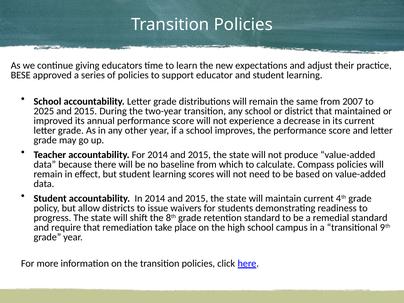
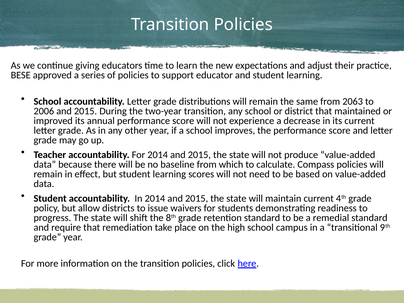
2007: 2007 -> 2063 (353, 101)
2025: 2025 -> 2006 (44, 111)
